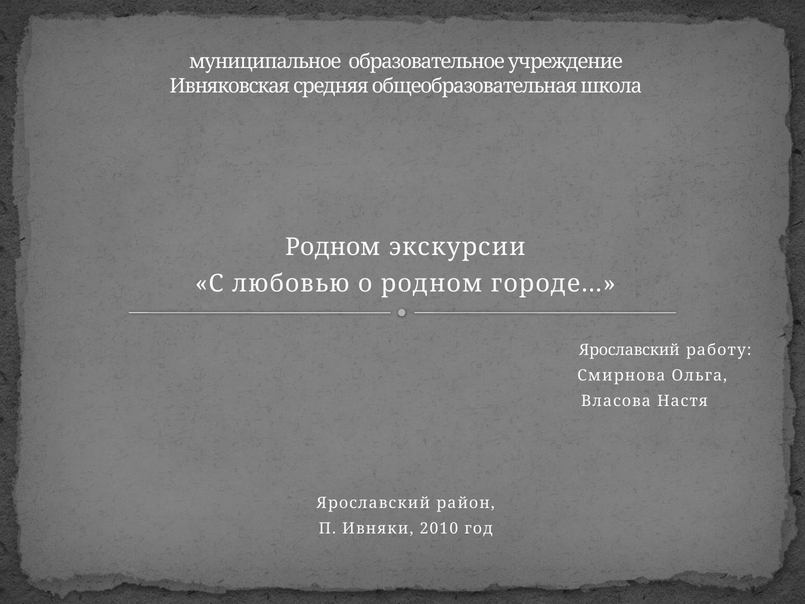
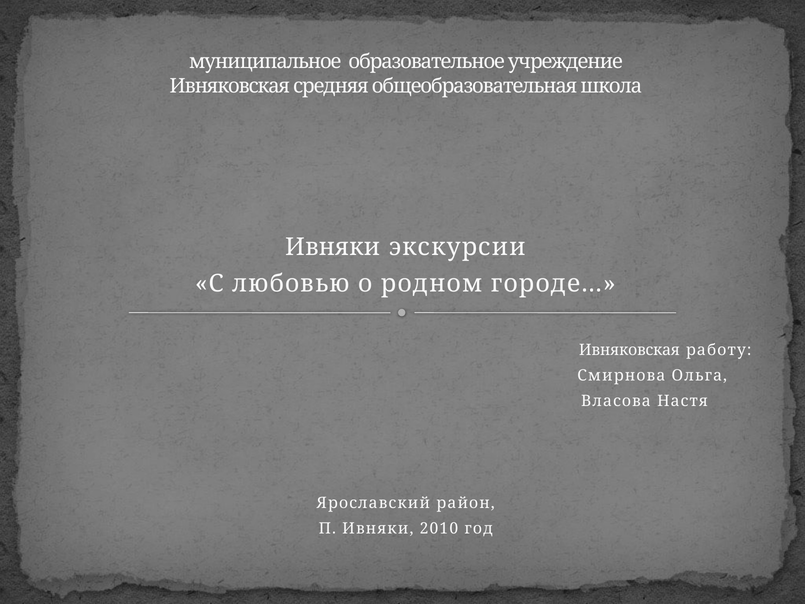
Родном: Родном -> Ивняки (333, 247)
Ярославский: Ярославский -> Ивняковская (629, 350)
